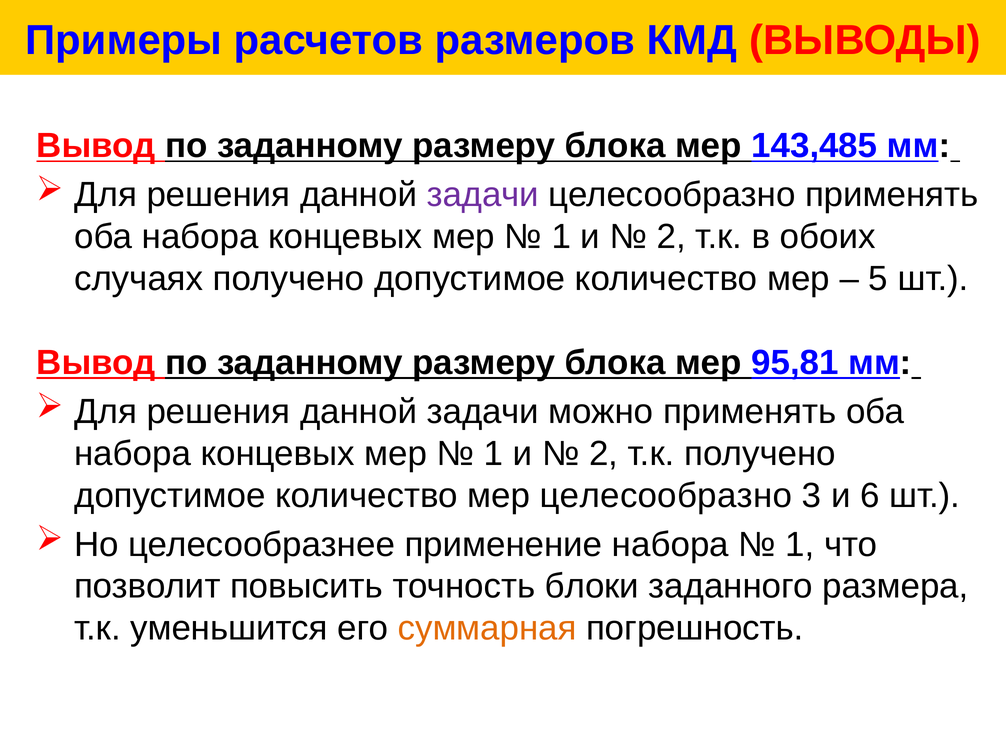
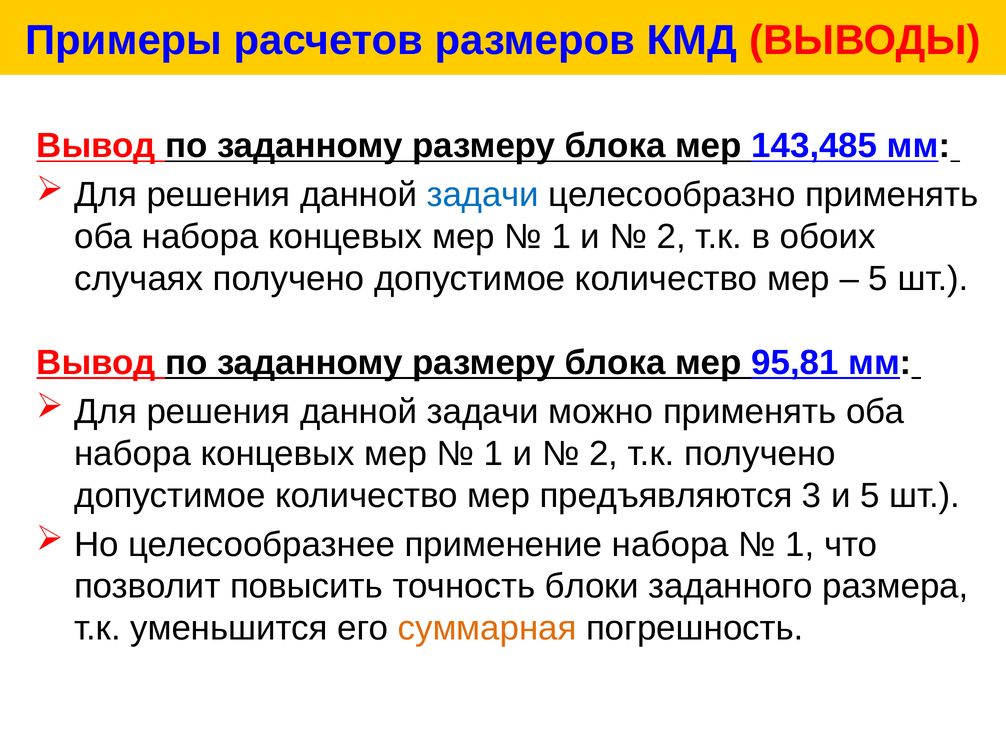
задачи colour: purple -> blue (483, 195)
мер целесообразно: целесообразно -> предъявляются (666, 495)
и 6: 6 -> 5 (870, 495)
